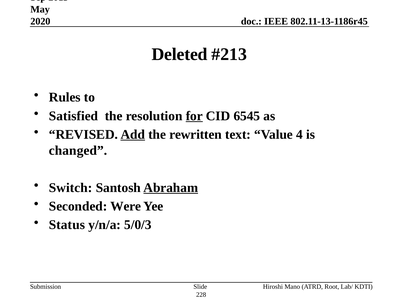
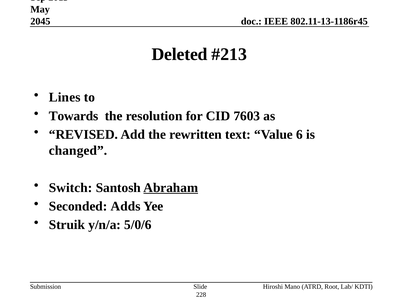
2020: 2020 -> 2045 (40, 21)
Rules: Rules -> Lines (65, 97)
Satisfied: Satisfied -> Towards (74, 116)
for underline: present -> none (194, 116)
6545: 6545 -> 7603 (247, 116)
Add underline: present -> none (133, 135)
4: 4 -> 6 (299, 135)
Were: Were -> Adds (126, 206)
Status: Status -> Struik (67, 225)
5/0/3: 5/0/3 -> 5/0/6 (138, 225)
